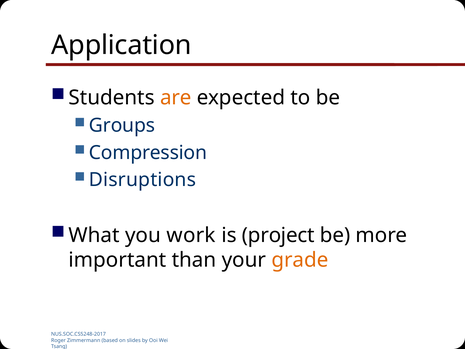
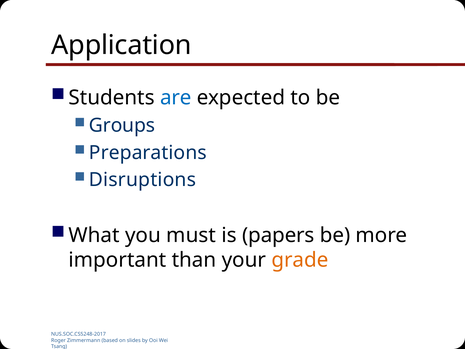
are colour: orange -> blue (176, 98)
Compression: Compression -> Preparations (148, 152)
work: work -> must (191, 235)
project: project -> papers (278, 235)
